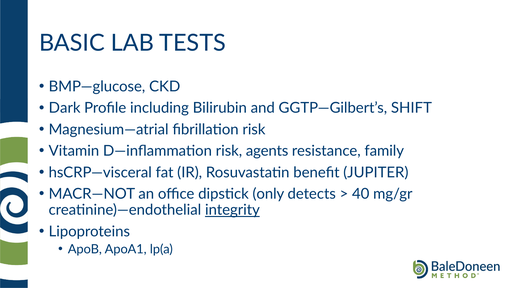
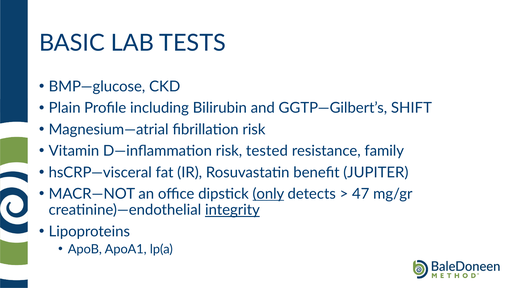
Dark: Dark -> Plain (65, 108)
agents: agents -> tested (267, 151)
only underline: none -> present (268, 194)
40: 40 -> 47 (361, 194)
